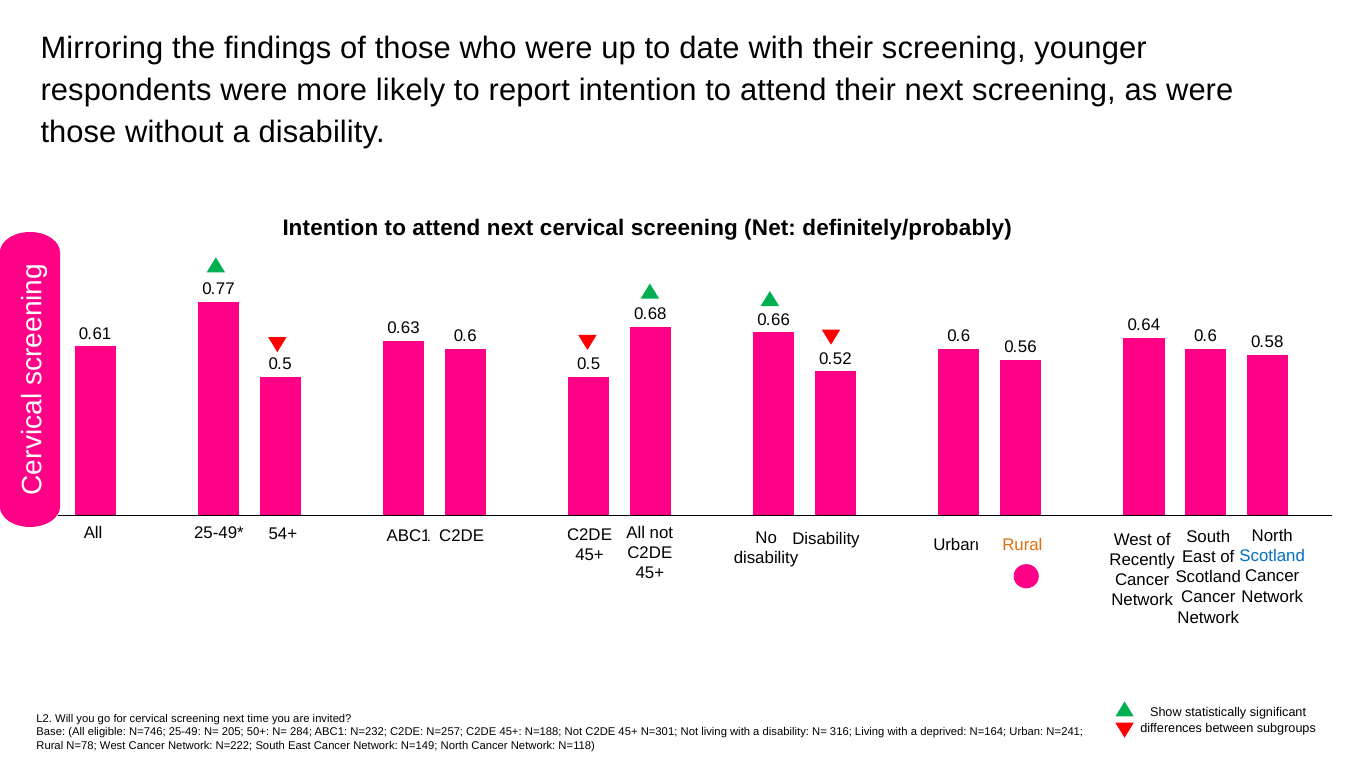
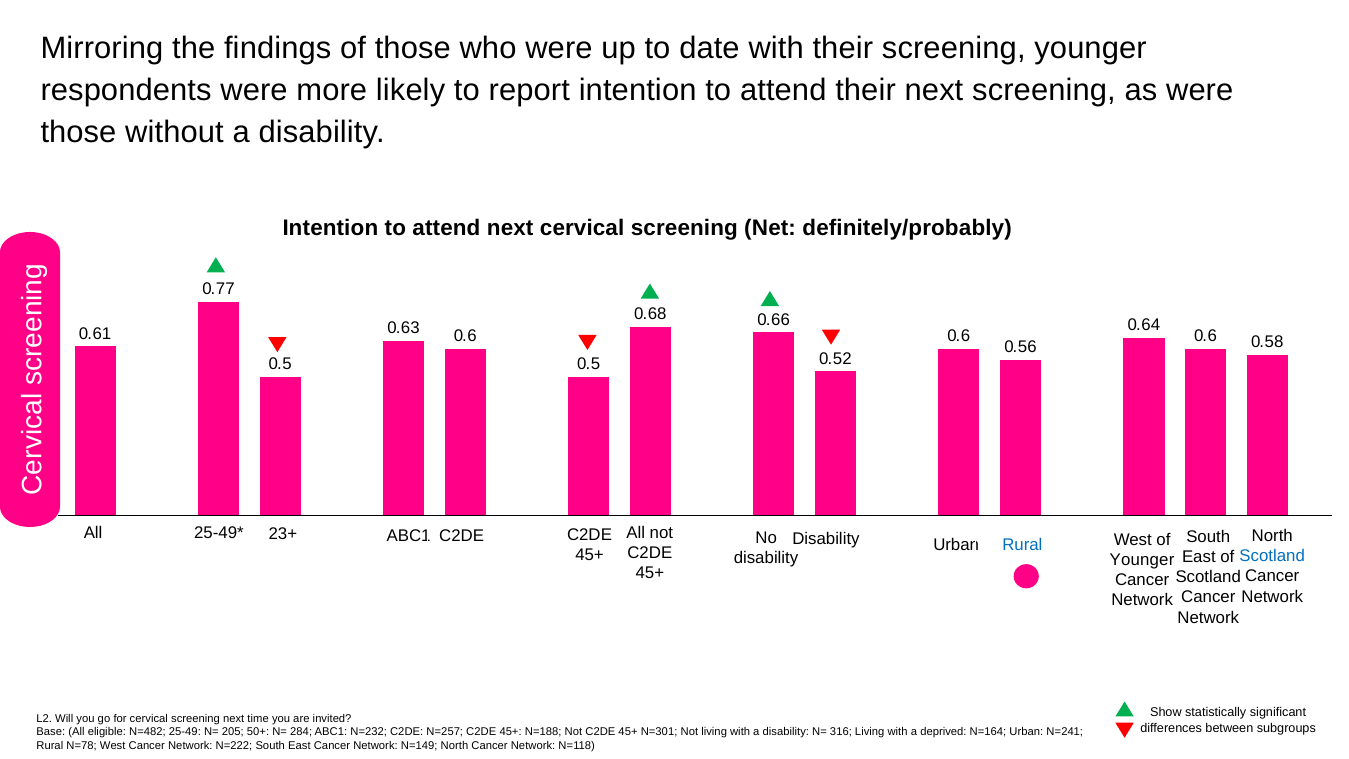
54+: 54+ -> 23+ (283, 534)
Rural colour: orange -> blue (1022, 544)
Recently: Recently -> Younger (1142, 560)
N=746: N=746 -> N=482 (147, 732)
